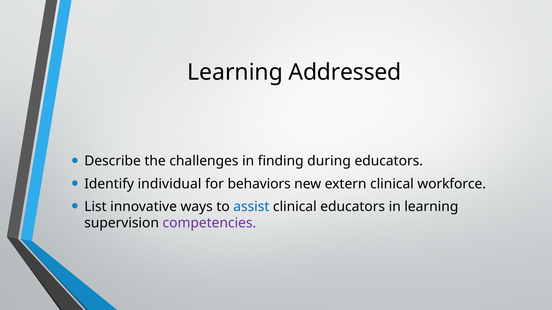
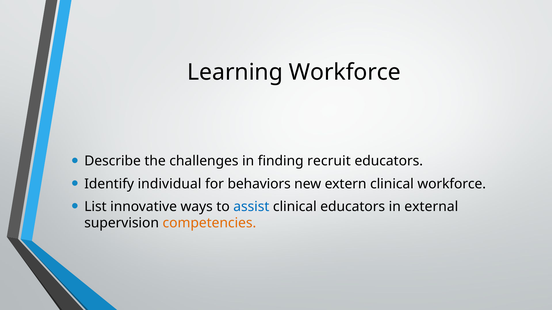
Learning Addressed: Addressed -> Workforce (345, 72)
during: during -> recruit (329, 161)
in learning: learning -> external (431, 207)
competencies colour: purple -> orange (209, 223)
